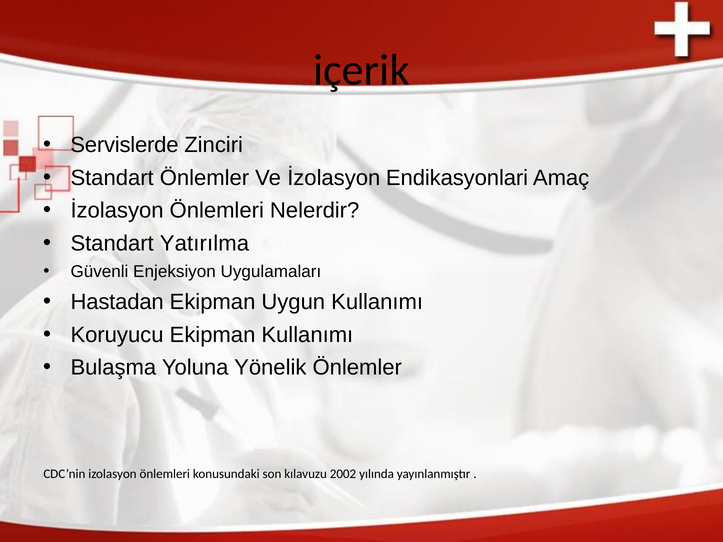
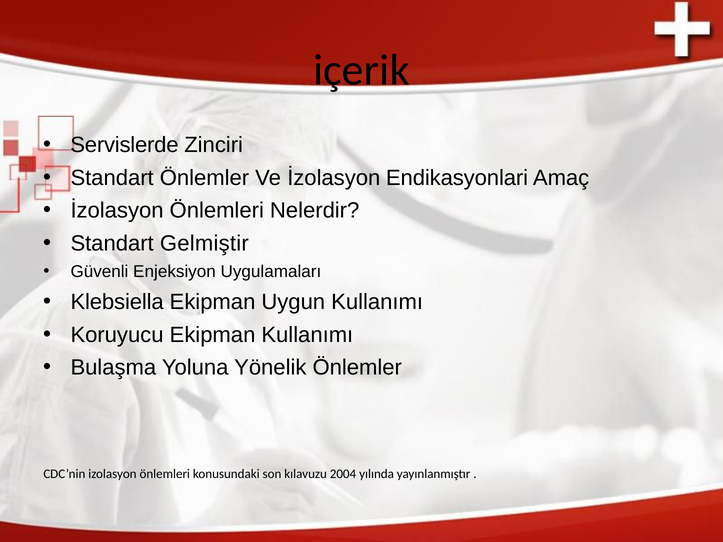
Yatırılma: Yatırılma -> Gelmiştir (204, 244)
Hastadan: Hastadan -> Klebsiella (117, 302)
2002: 2002 -> 2004 (343, 474)
